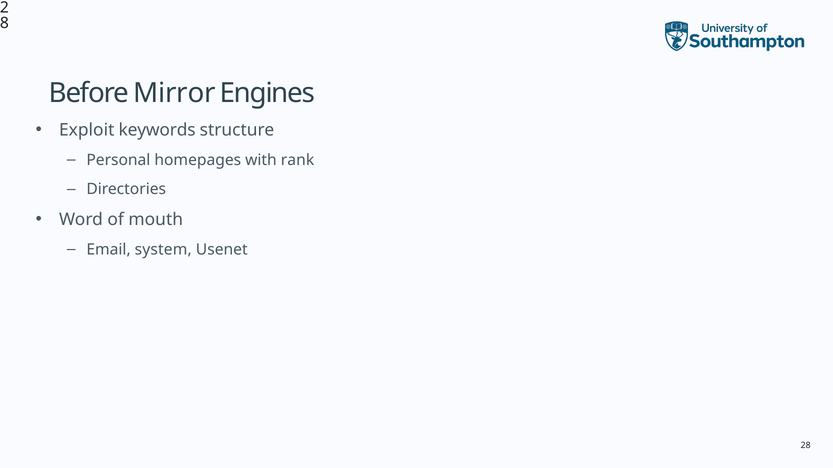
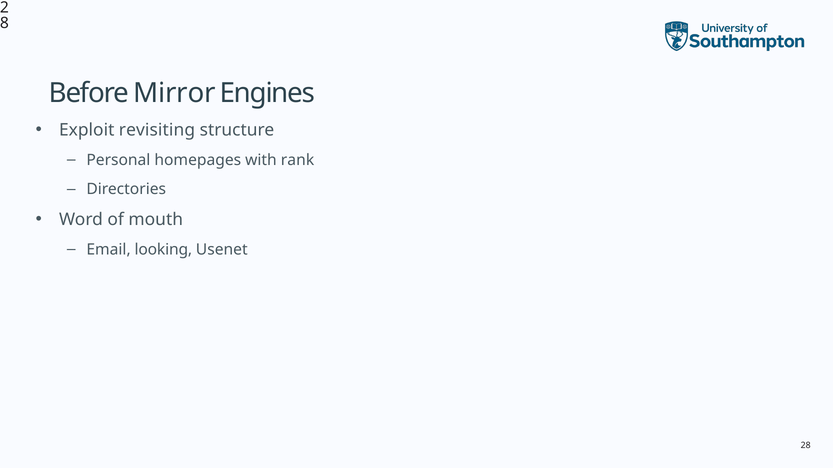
keywords: keywords -> revisiting (157, 130)
system: system -> looking (163, 250)
